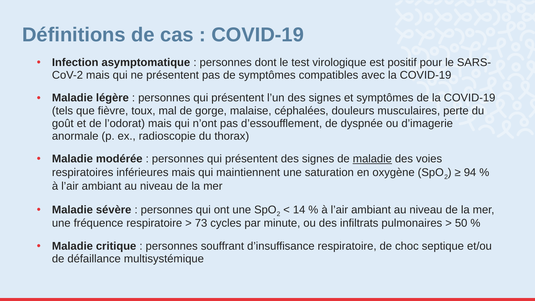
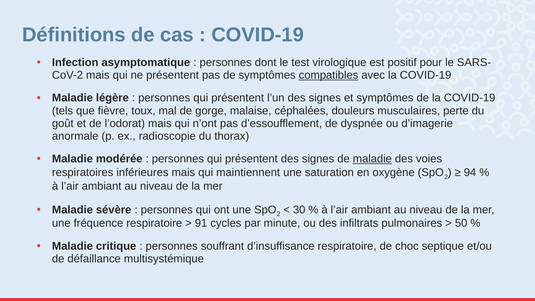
compatibles underline: none -> present (329, 75)
14: 14 -> 30 (299, 210)
73: 73 -> 91 (201, 223)
